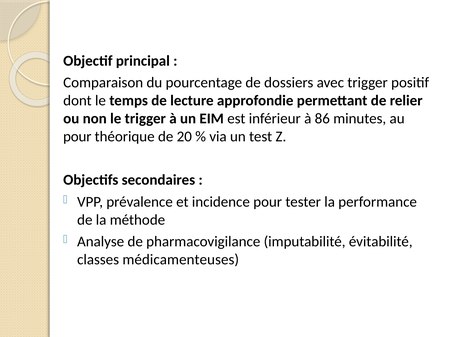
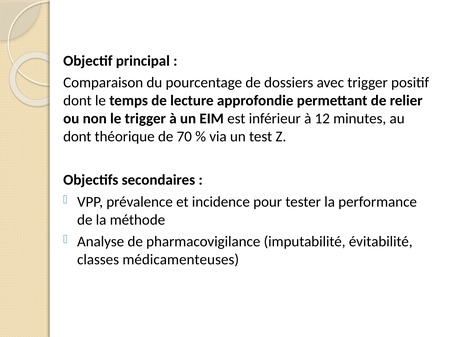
86: 86 -> 12 (322, 119)
pour: pour -> dont (77, 136)
20: 20 -> 70 (184, 136)
